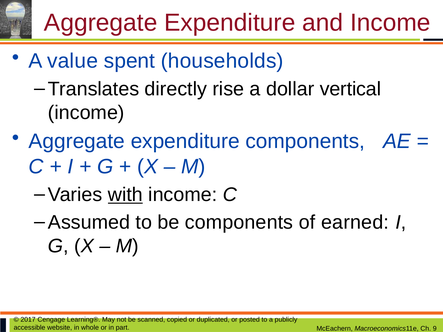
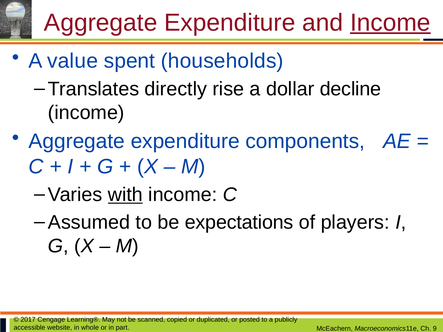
Income underline: none -> present (390, 23)
vertical: vertical -> decline (350, 89)
be components: components -> expectations (239, 222)
earned: earned -> players (355, 222)
